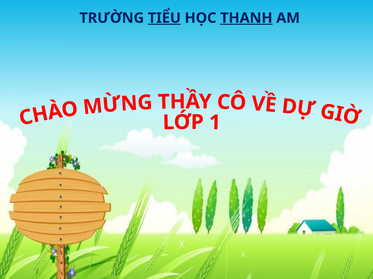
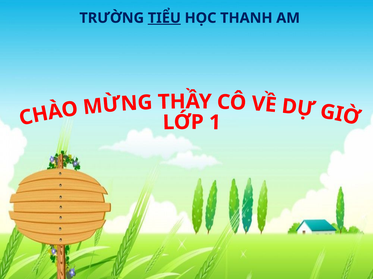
THANH underline: present -> none (246, 18)
